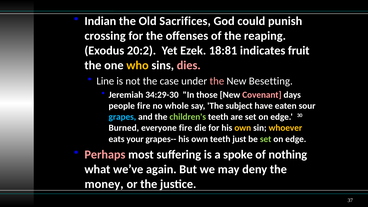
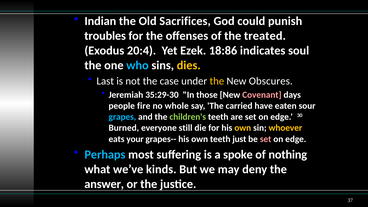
crossing: crossing -> troubles (105, 36)
reaping: reaping -> treated (265, 36)
20:2: 20:2 -> 20:4 (142, 51)
18:81: 18:81 -> 18:86 (223, 51)
fruit: fruit -> soul (299, 51)
who colour: yellow -> light blue (138, 65)
dies colour: pink -> yellow (189, 65)
Line: Line -> Last (105, 81)
the colour: pink -> yellow (217, 81)
Besetting: Besetting -> Obscures (271, 81)
34:29-30: 34:29-30 -> 35:29-30 (162, 95)
subject: subject -> carried (239, 106)
everyone fire: fire -> still (186, 128)
set colour: light green -> pink (266, 139)
Perhaps colour: pink -> light blue (105, 155)
again: again -> kinds (161, 169)
money: money -> answer (104, 184)
